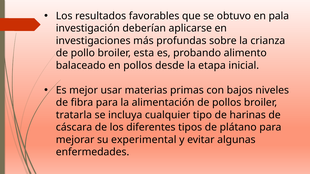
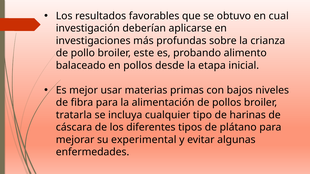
pala: pala -> cual (279, 16)
esta: esta -> este (144, 53)
